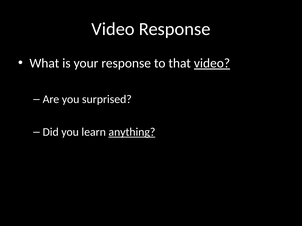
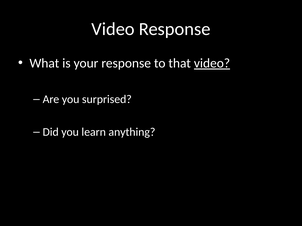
anything underline: present -> none (132, 132)
